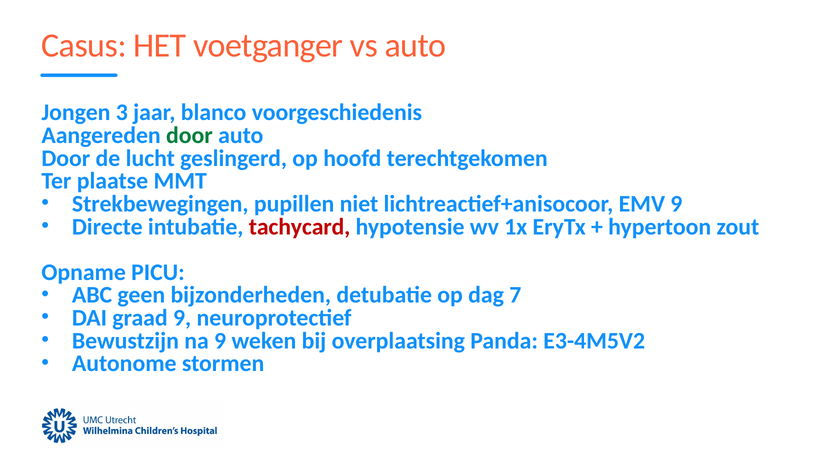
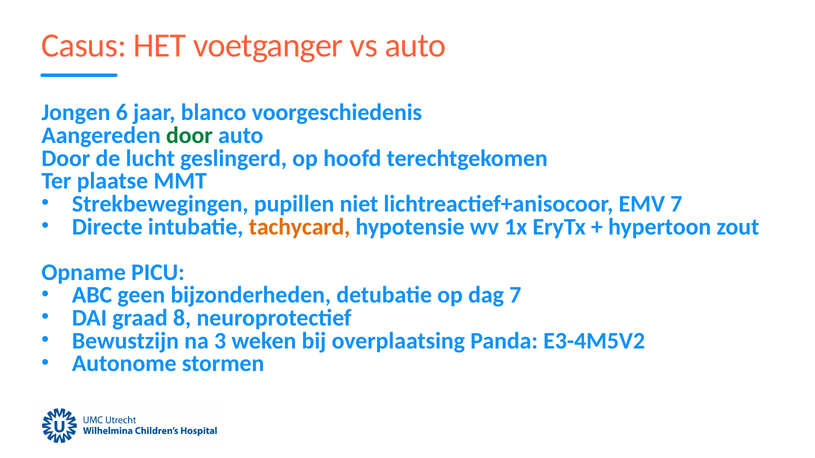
3: 3 -> 6 (122, 113)
EMV 9: 9 -> 7 (676, 204)
tachycard colour: red -> orange (300, 227)
graad 9: 9 -> 8 (182, 318)
na 9: 9 -> 3 (220, 341)
